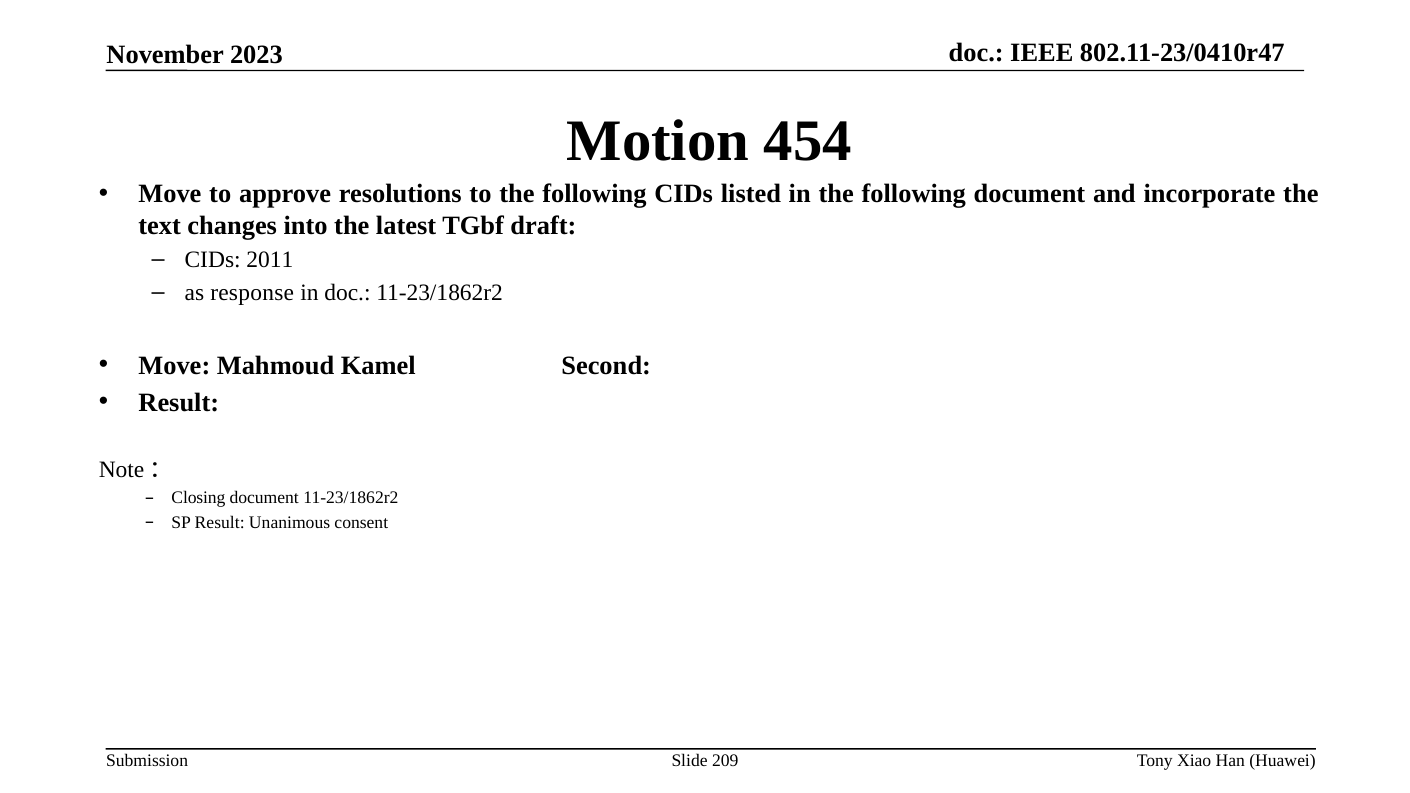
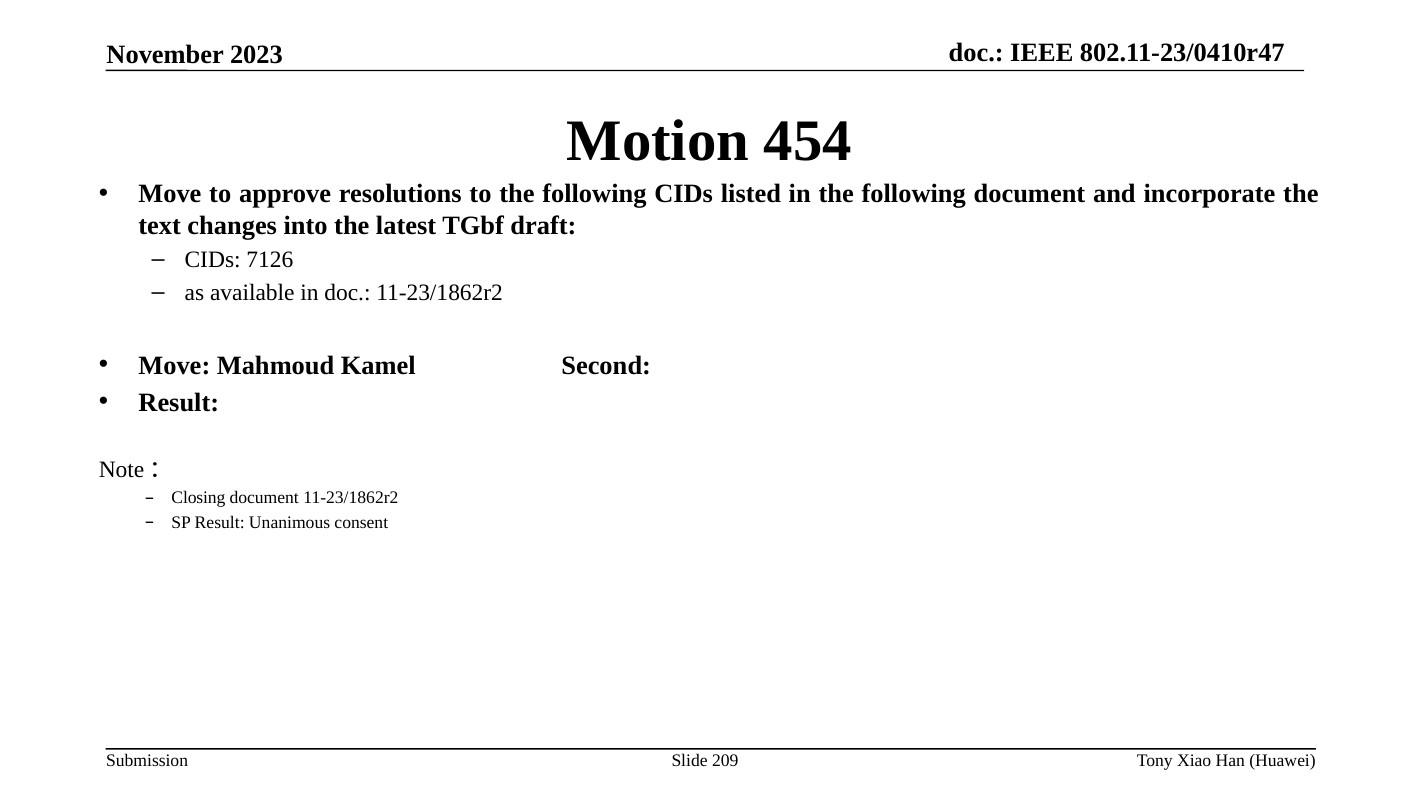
2011: 2011 -> 7126 (270, 260)
response: response -> available (252, 293)
